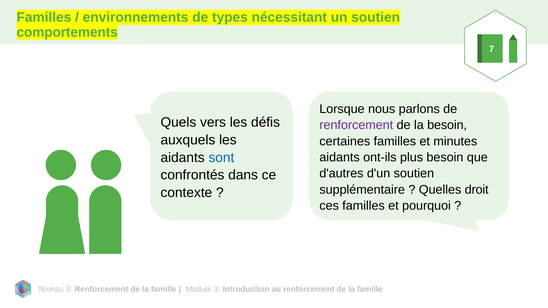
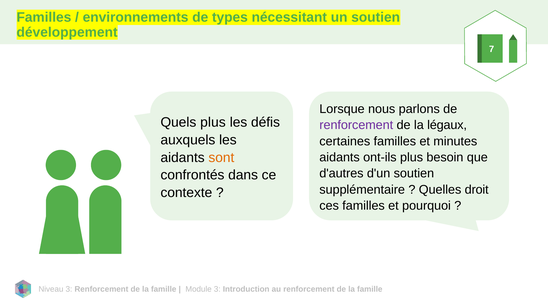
comportements: comportements -> développement (67, 32)
Quels vers: vers -> plus (213, 122)
la besoin: besoin -> légaux (447, 125)
sont colour: blue -> orange (221, 158)
